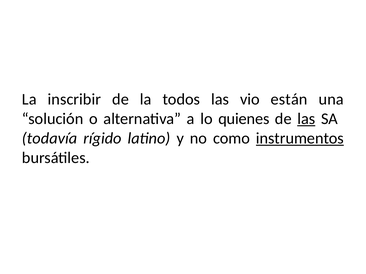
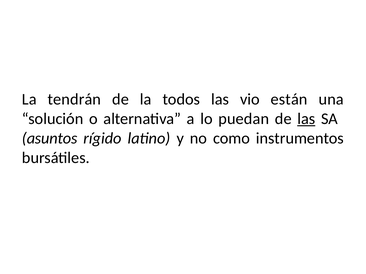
inscribir: inscribir -> tendrán (74, 100)
quienes: quienes -> puedan (244, 119)
todavía: todavía -> asuntos (50, 139)
instrumentos underline: present -> none (300, 139)
